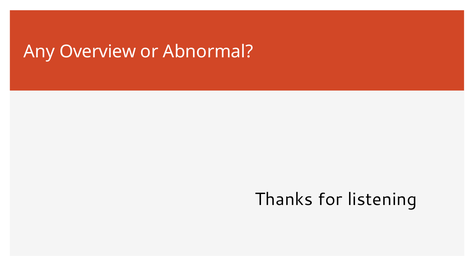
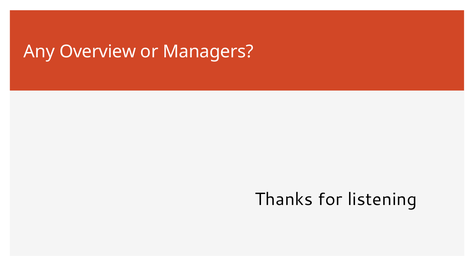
Abnormal: Abnormal -> Managers (208, 52)
